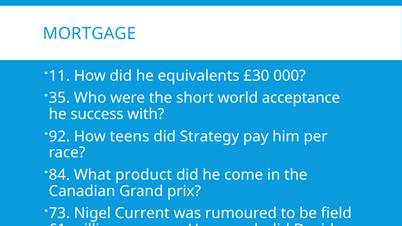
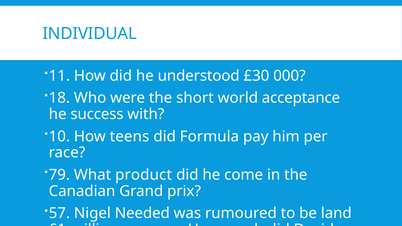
MORTGAGE: MORTGAGE -> INDIVIDUAL (90, 34)
equivalents: equivalents -> understood (199, 76)
35: 35 -> 18 (59, 98)
92: 92 -> 10 (59, 136)
Strategy: Strategy -> Formula (209, 136)
84: 84 -> 79 (59, 175)
73: 73 -> 57 (59, 213)
Current: Current -> Needed (142, 213)
field: field -> land (336, 213)
